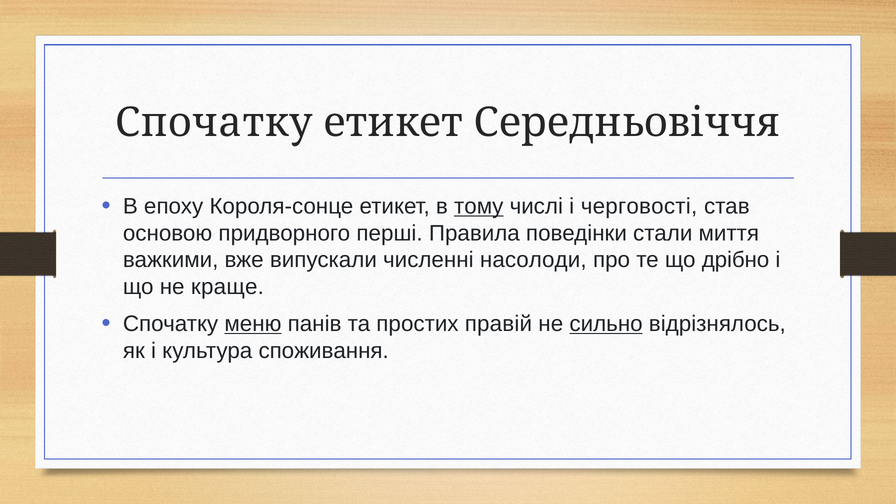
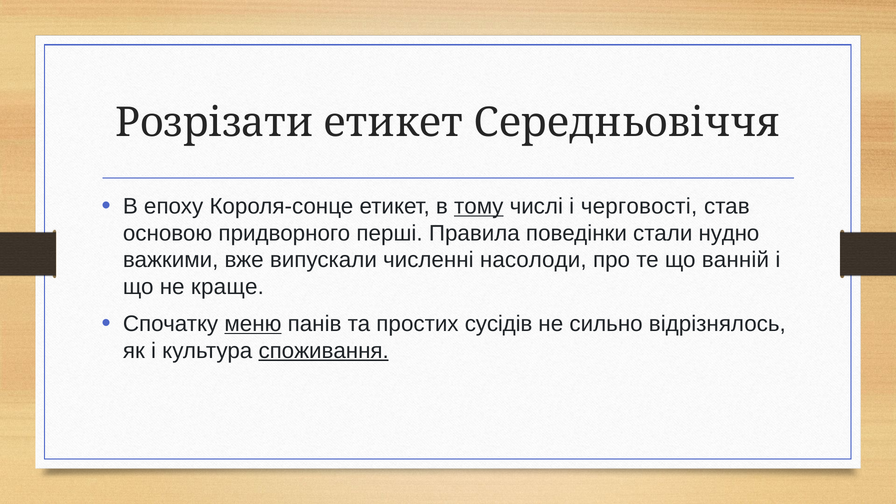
Спочатку: Спочатку -> Розрізати (214, 123)
миття: миття -> нудно (729, 233)
дрібно: дрібно -> ванній (735, 260)
правій: правій -> сусідів (499, 324)
сильно underline: present -> none (606, 324)
споживання underline: none -> present (324, 351)
